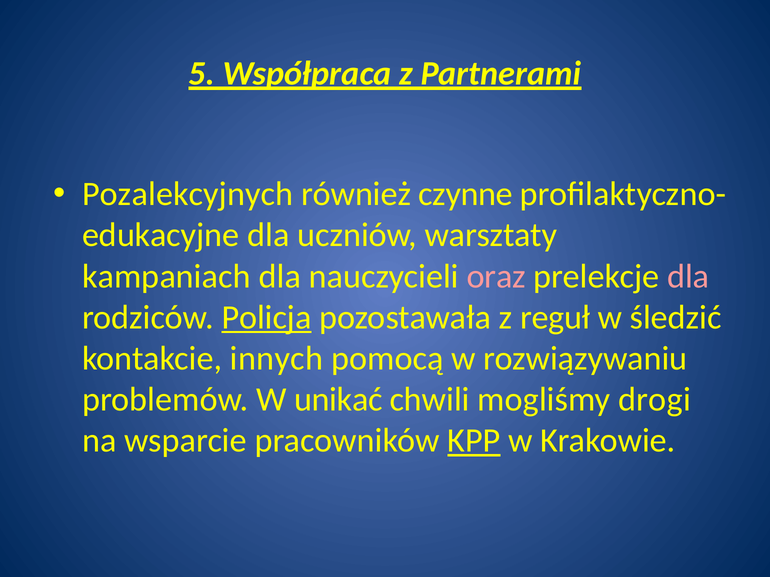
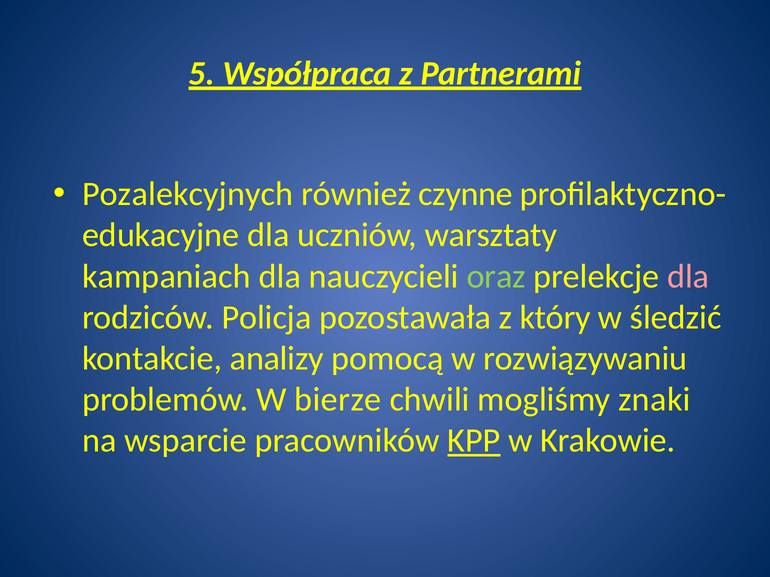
oraz colour: pink -> light green (496, 277)
Policja underline: present -> none (266, 318)
reguł: reguł -> który (555, 318)
innych: innych -> analizy (277, 359)
unikać: unikać -> bierze (338, 400)
drogi: drogi -> znaki (654, 400)
